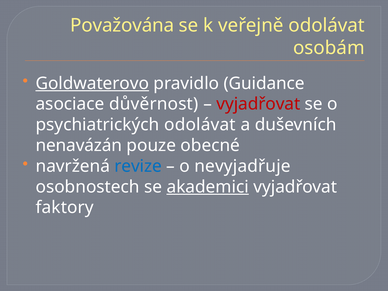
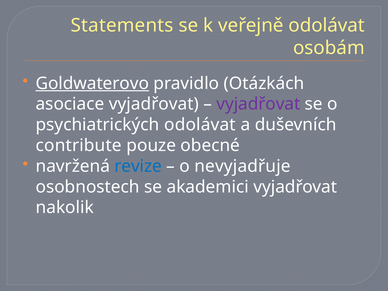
Považována: Považována -> Statements (122, 25)
Guidance: Guidance -> Otázkách (264, 83)
asociace důvěrnost: důvěrnost -> vyjadřovat (154, 104)
vyjadřovat colour: red -> purple (258, 104)
nenavázán: nenavázán -> contribute (79, 145)
akademici underline: present -> none (208, 187)
faktory: faktory -> nakolik (65, 208)
